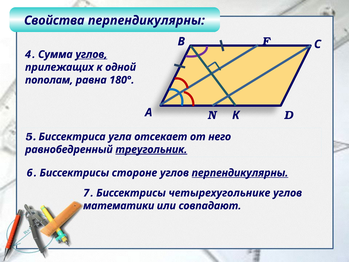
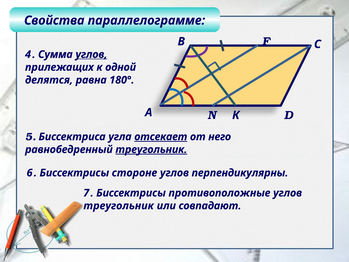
Свойства перпендикулярны: перпендикулярны -> параллелограмме (146, 20)
пополам: пополам -> делятся (49, 80)
отсекает underline: none -> present (161, 137)
перпендикулярны underline: present -> none (240, 173)
четырехугольнике: четырехугольнике -> противоположные (219, 193)
математики: математики -> треугольник (119, 206)
